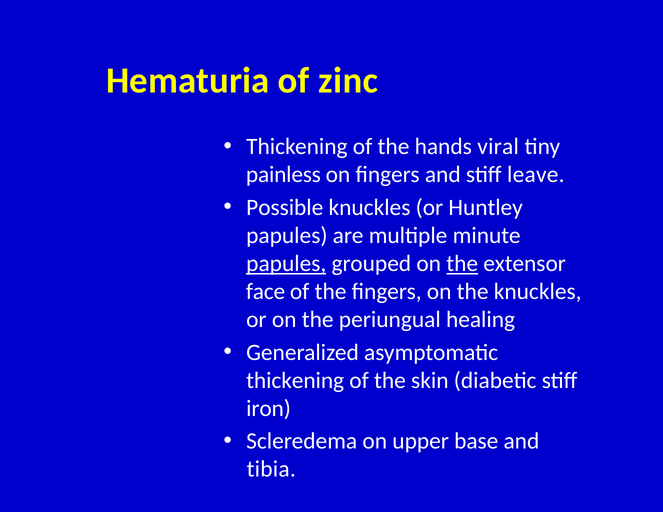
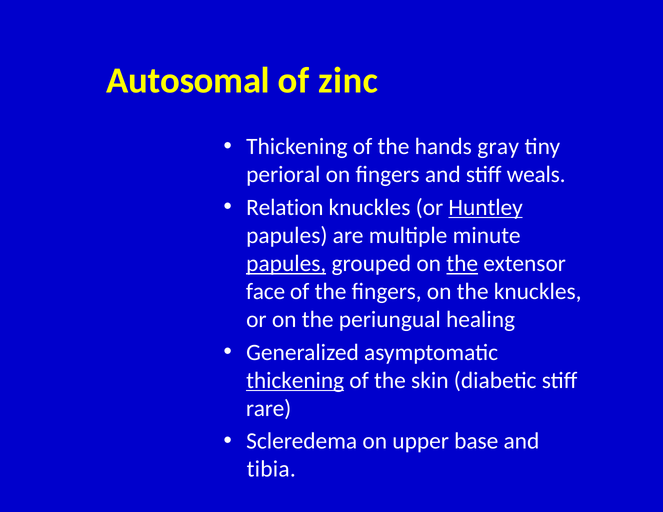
Hematuria: Hematuria -> Autosomal (188, 80)
viral: viral -> gray (498, 147)
painless: painless -> perioral (283, 175)
leave: leave -> weals (536, 175)
Possible: Possible -> Relation (285, 208)
Huntley underline: none -> present (486, 208)
thickening underline: none -> present (295, 381)
iron: iron -> rare (269, 409)
